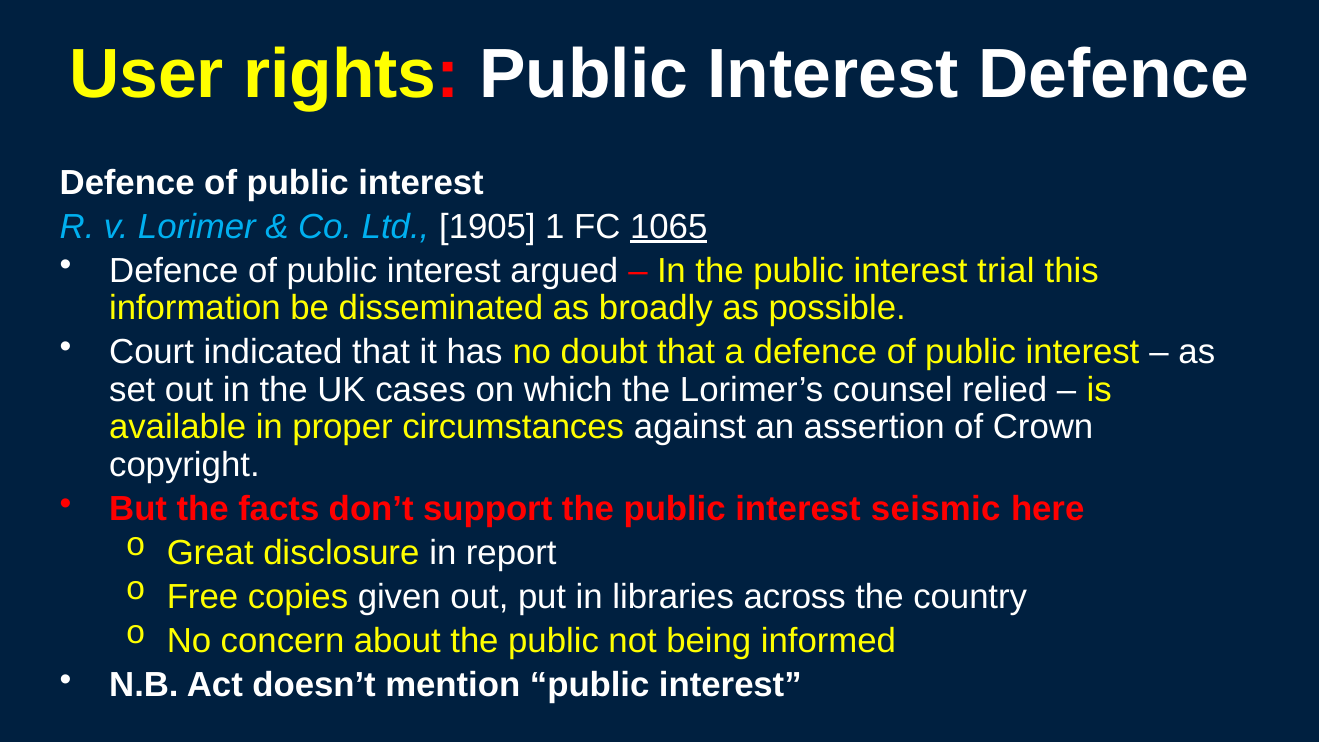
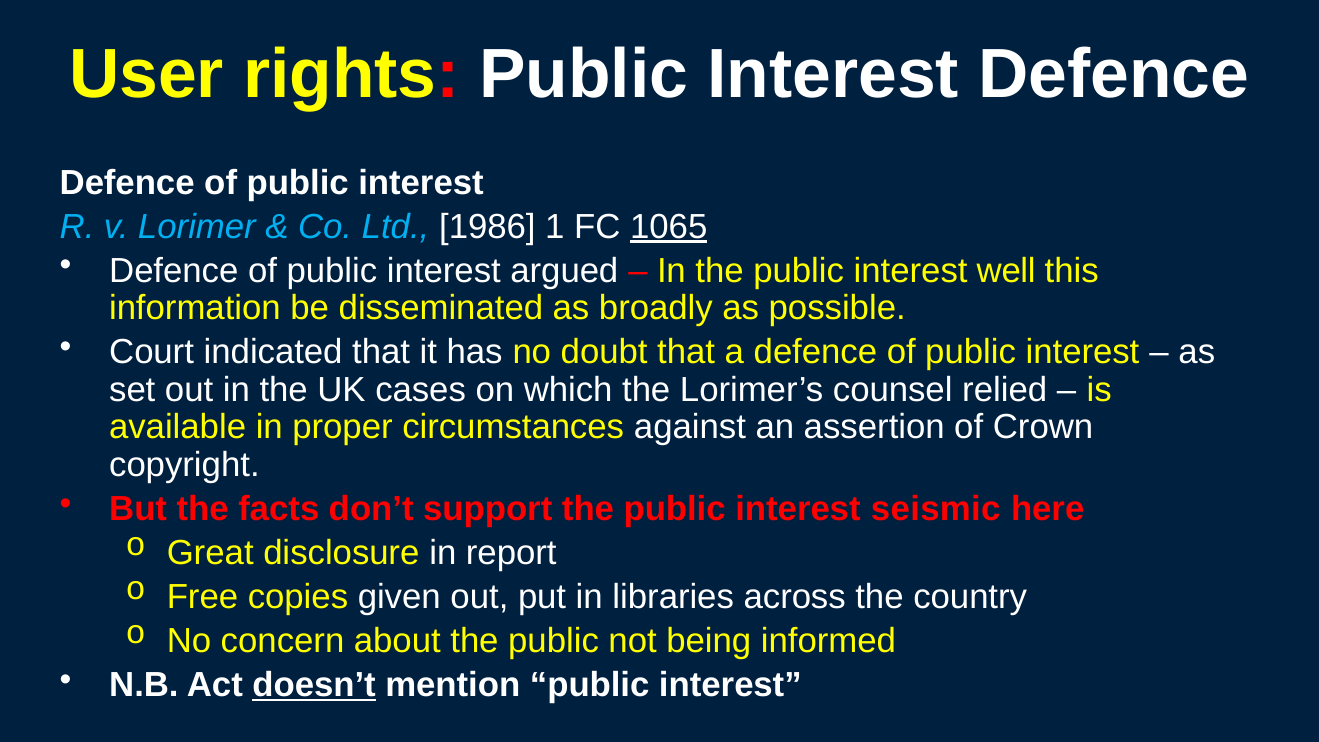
1905: 1905 -> 1986 (487, 227)
trial: trial -> well (1006, 271)
doesn’t underline: none -> present (314, 685)
